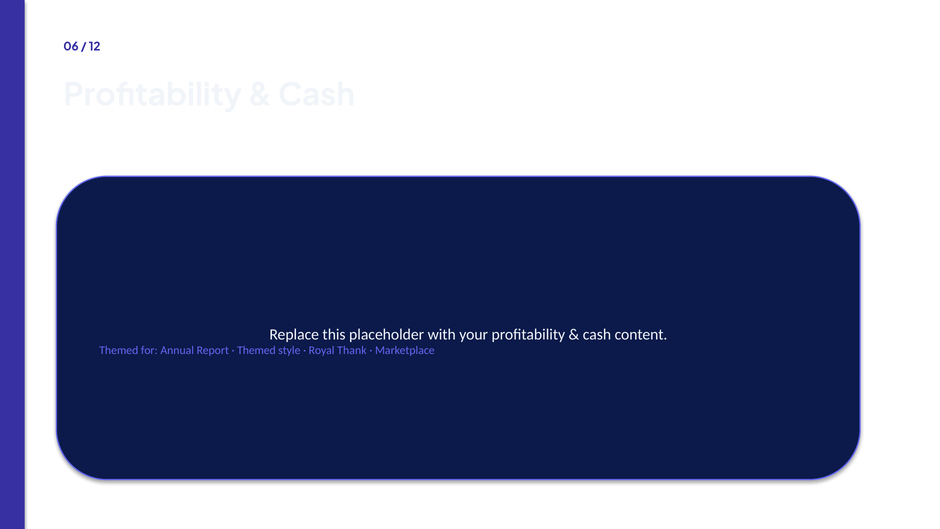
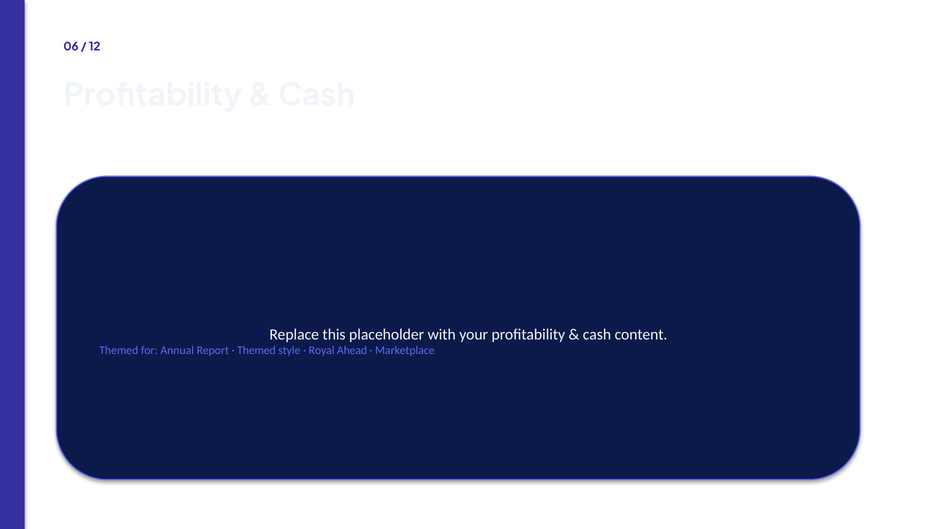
Thank: Thank -> Ahead (352, 350)
